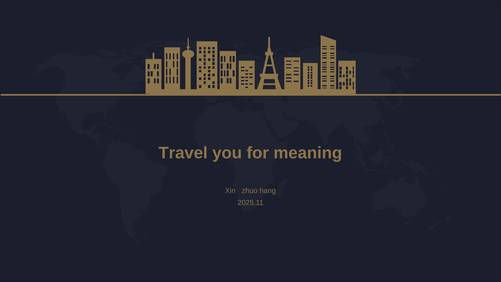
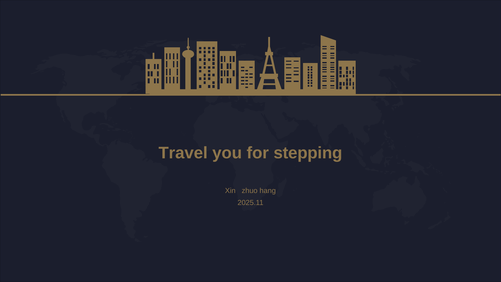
meaning: meaning -> stepping (308, 153)
